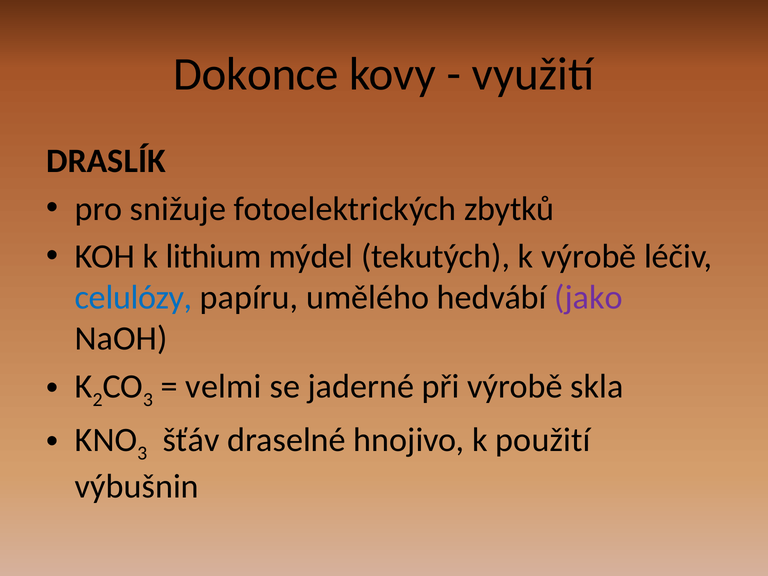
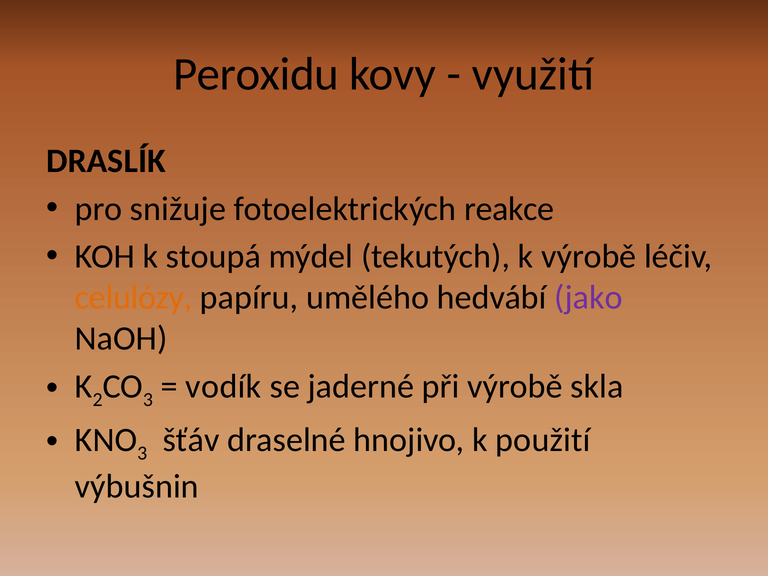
Dokonce: Dokonce -> Peroxidu (256, 74)
zbytků: zbytků -> reakce (509, 209)
lithium: lithium -> stoupá (213, 257)
celulózy colour: blue -> orange (134, 298)
velmi: velmi -> vodík (223, 386)
